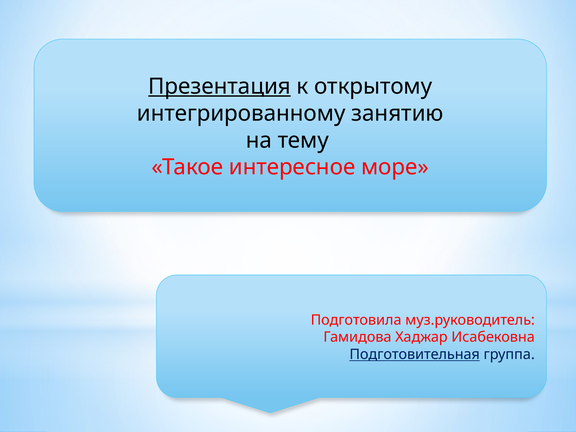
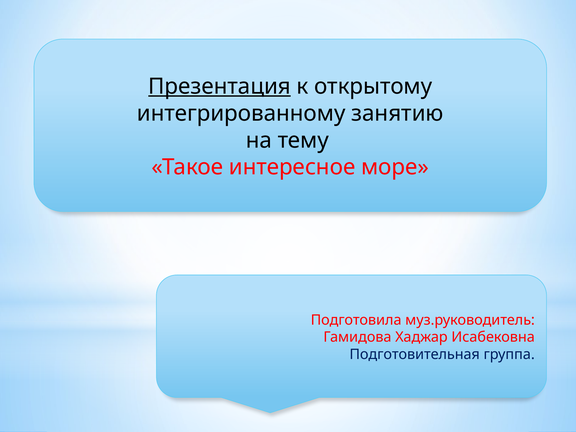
Подготовительная underline: present -> none (415, 354)
